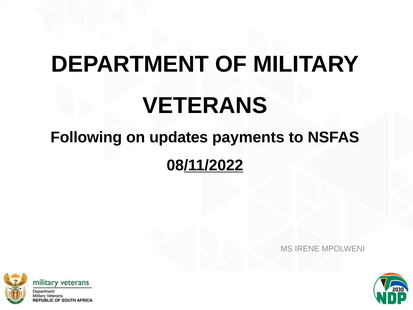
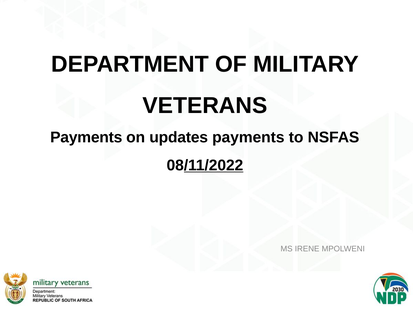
Following: Following -> Payments (86, 137)
